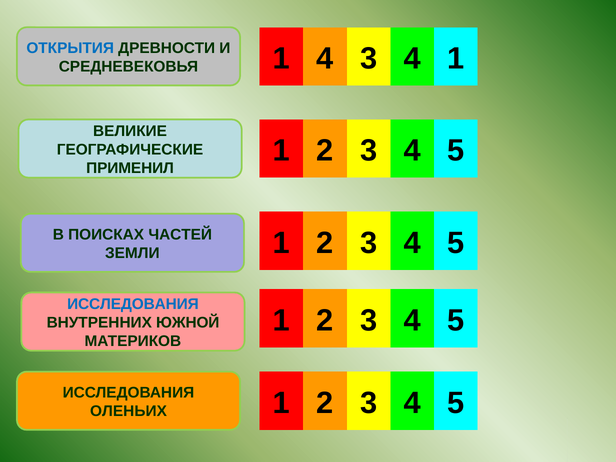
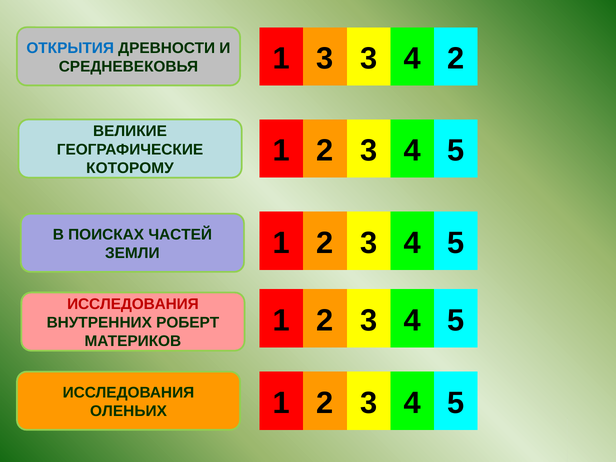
1 4: 4 -> 3 (325, 58)
4 1: 1 -> 2 (456, 58)
ПРИМЕНИЛ: ПРИМЕНИЛ -> КОТОРОМУ (130, 168)
ИССЛЕДОВАНИЯ colour: blue -> red (133, 304)
ЮЖНОЙ: ЮЖНОЙ -> РОБЕРТ (188, 323)
